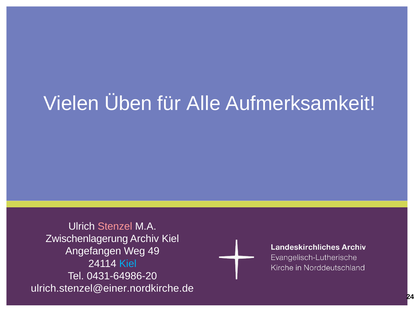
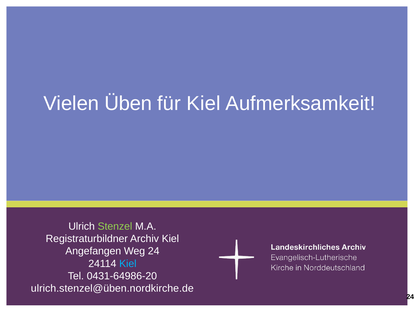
für Alle: Alle -> Kiel (204, 103)
Stenzel colour: pink -> light green (115, 226)
Zwischenlagerung: Zwischenlagerung -> Registraturbildner (87, 238)
Weg 49: 49 -> 24 (154, 251)
ulrich.stenzel@einer.nordkirche.de: ulrich.stenzel@einer.nordkirche.de -> ulrich.stenzel@üben.nordkirche.de (112, 288)
